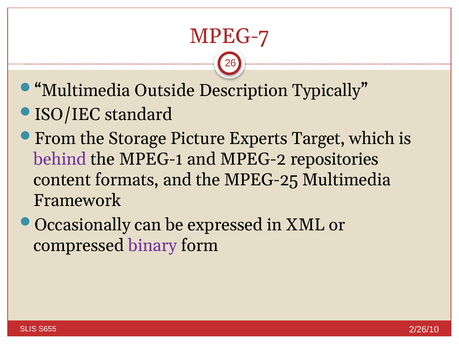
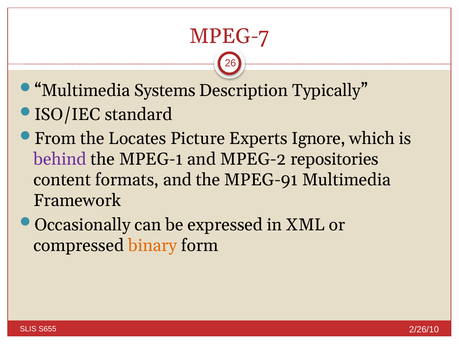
Outside: Outside -> Systems (165, 90)
Storage: Storage -> Locates (138, 139)
Target: Target -> Ignore (318, 139)
MPEG-25: MPEG-25 -> MPEG-91 (261, 180)
binary colour: purple -> orange (153, 246)
